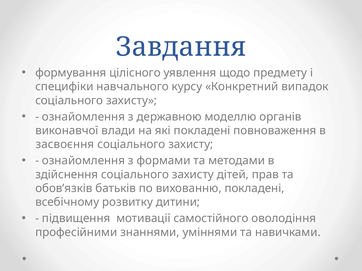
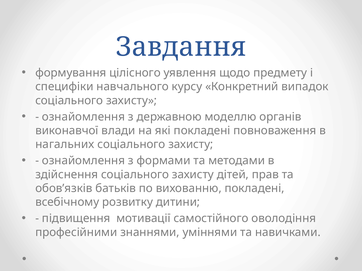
засвоєння: засвоєння -> нагальних (65, 145)
